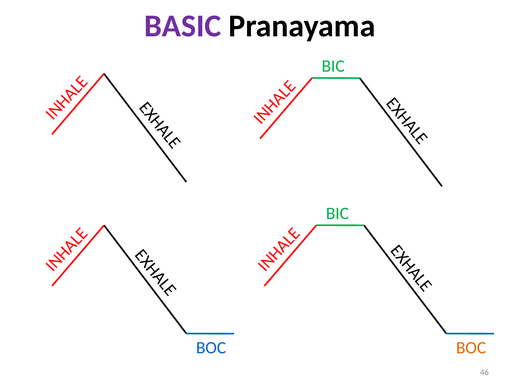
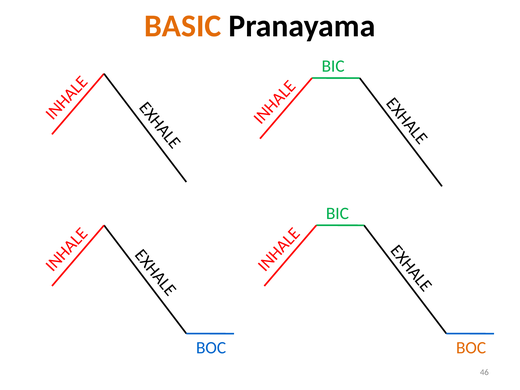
BASIC colour: purple -> orange (183, 26)
